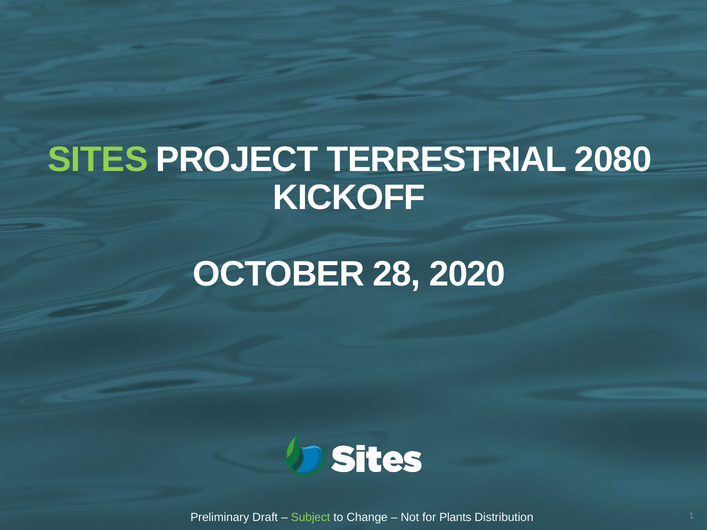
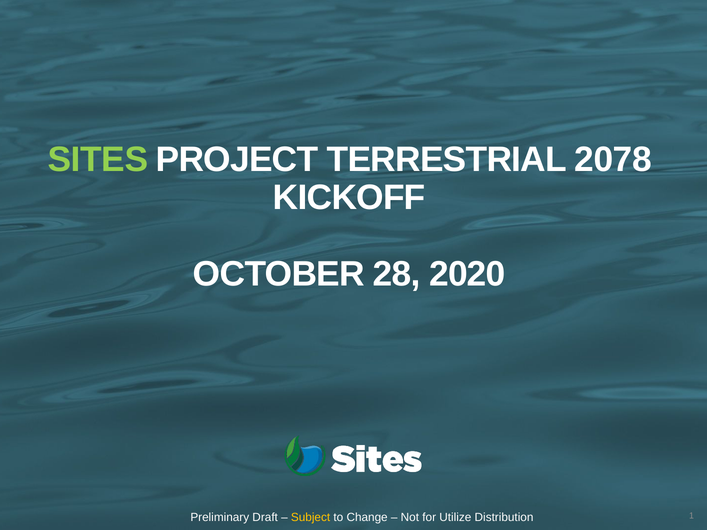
2080: 2080 -> 2078 (613, 160)
Subject colour: light green -> yellow (311, 517)
Plants: Plants -> Utilize (455, 517)
